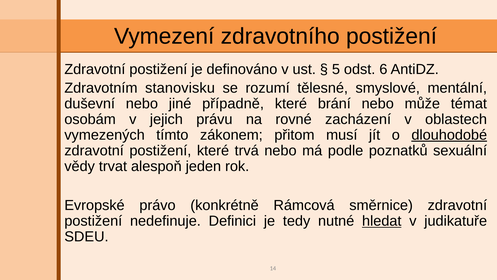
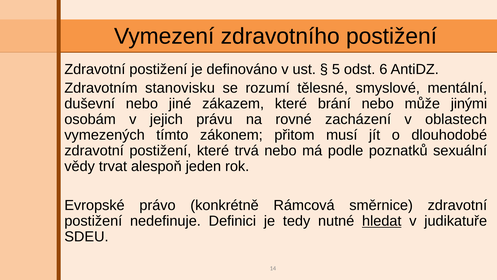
případně: případně -> zákazem (233, 103)
témat: témat -> jinými (469, 103)
dlouhodobé underline: present -> none (449, 135)
